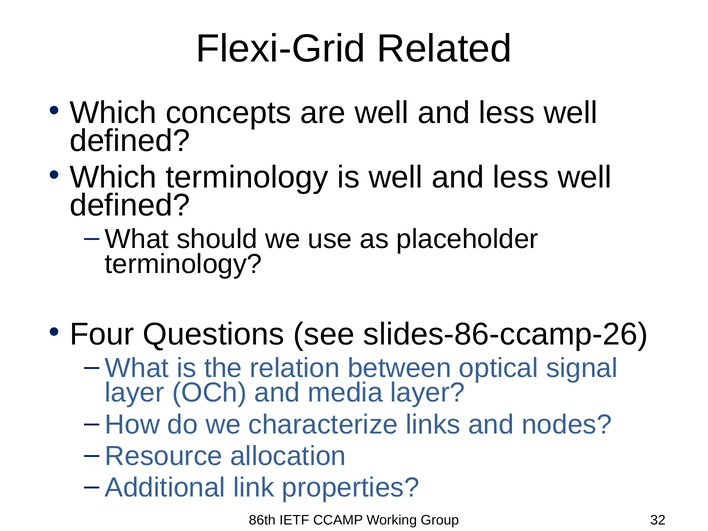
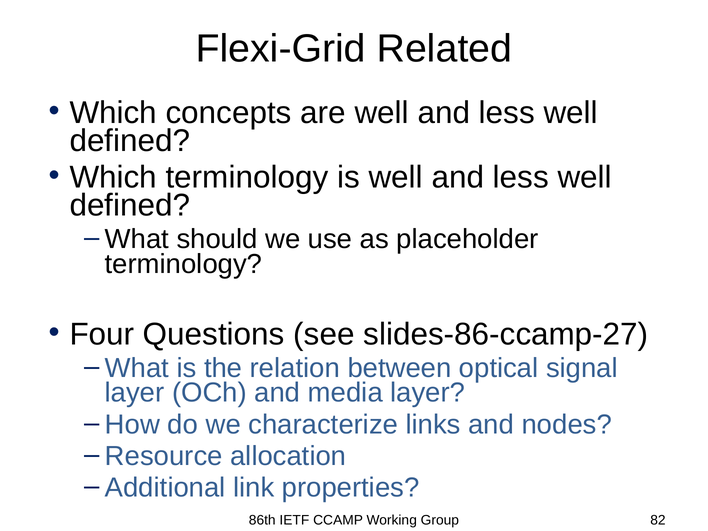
slides-86-ccamp-26: slides-86-ccamp-26 -> slides-86-ccamp-27 (506, 334)
32: 32 -> 82 (658, 520)
